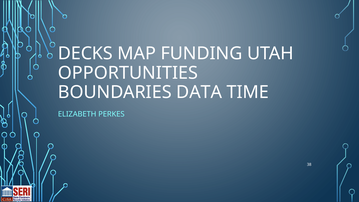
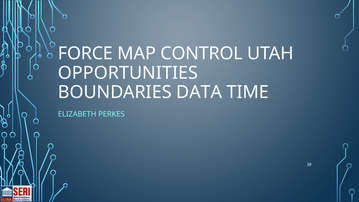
DECKS: DECKS -> FORCE (85, 53)
FUNDING: FUNDING -> CONTROL (202, 53)
